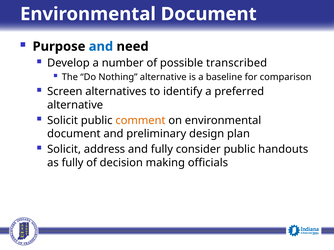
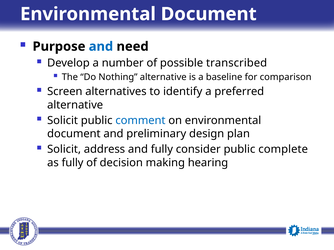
comment colour: orange -> blue (140, 121)
handouts: handouts -> complete (283, 150)
officials: officials -> hearing (208, 163)
